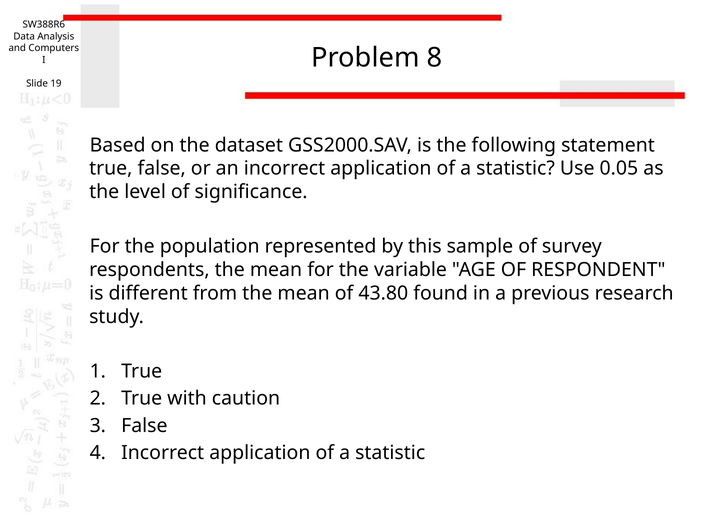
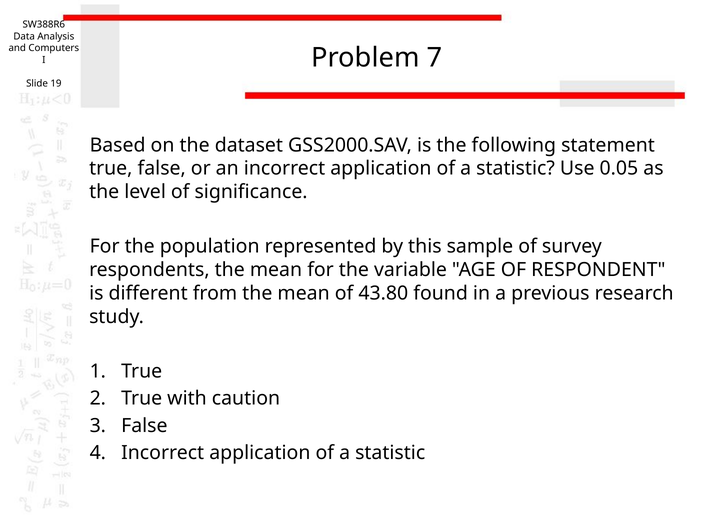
8: 8 -> 7 (434, 58)
